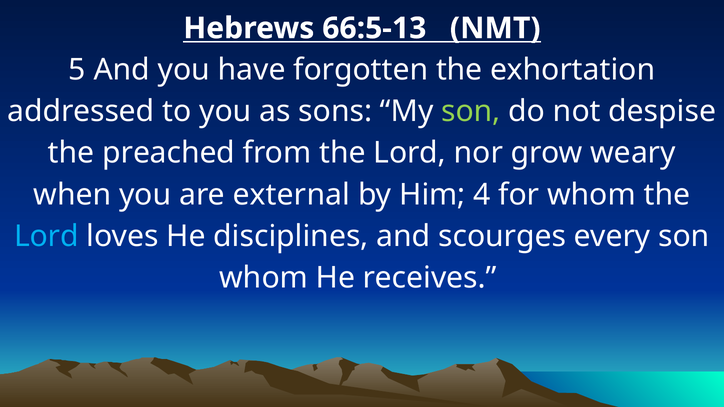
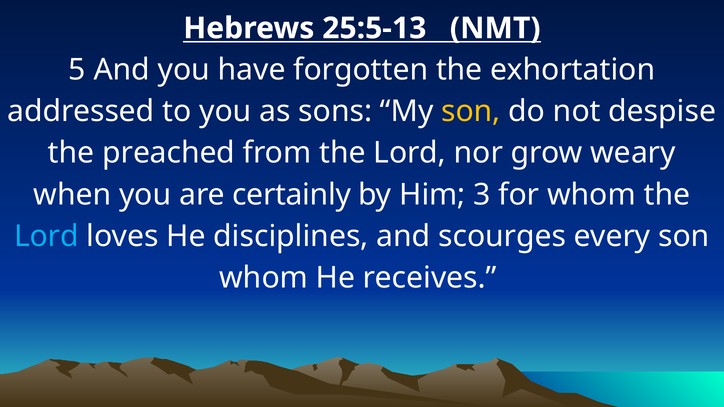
66:5-13: 66:5-13 -> 25:5-13 (374, 28)
son colour: light green -> yellow (471, 111)
external: external -> certainly (292, 195)
4: 4 -> 3 (482, 195)
